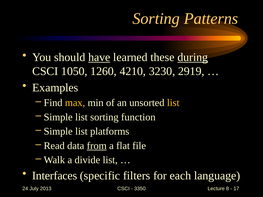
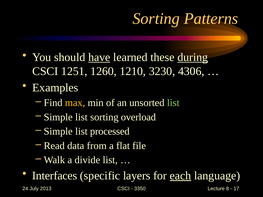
1050: 1050 -> 1251 (74, 71)
4210: 4210 -> 1210 (133, 71)
2919: 2919 -> 4306 (191, 71)
list colour: yellow -> light green (173, 103)
function: function -> overload (138, 117)
platforms: platforms -> processed (110, 132)
from underline: present -> none (97, 146)
filters: filters -> layers (137, 176)
each underline: none -> present (180, 176)
